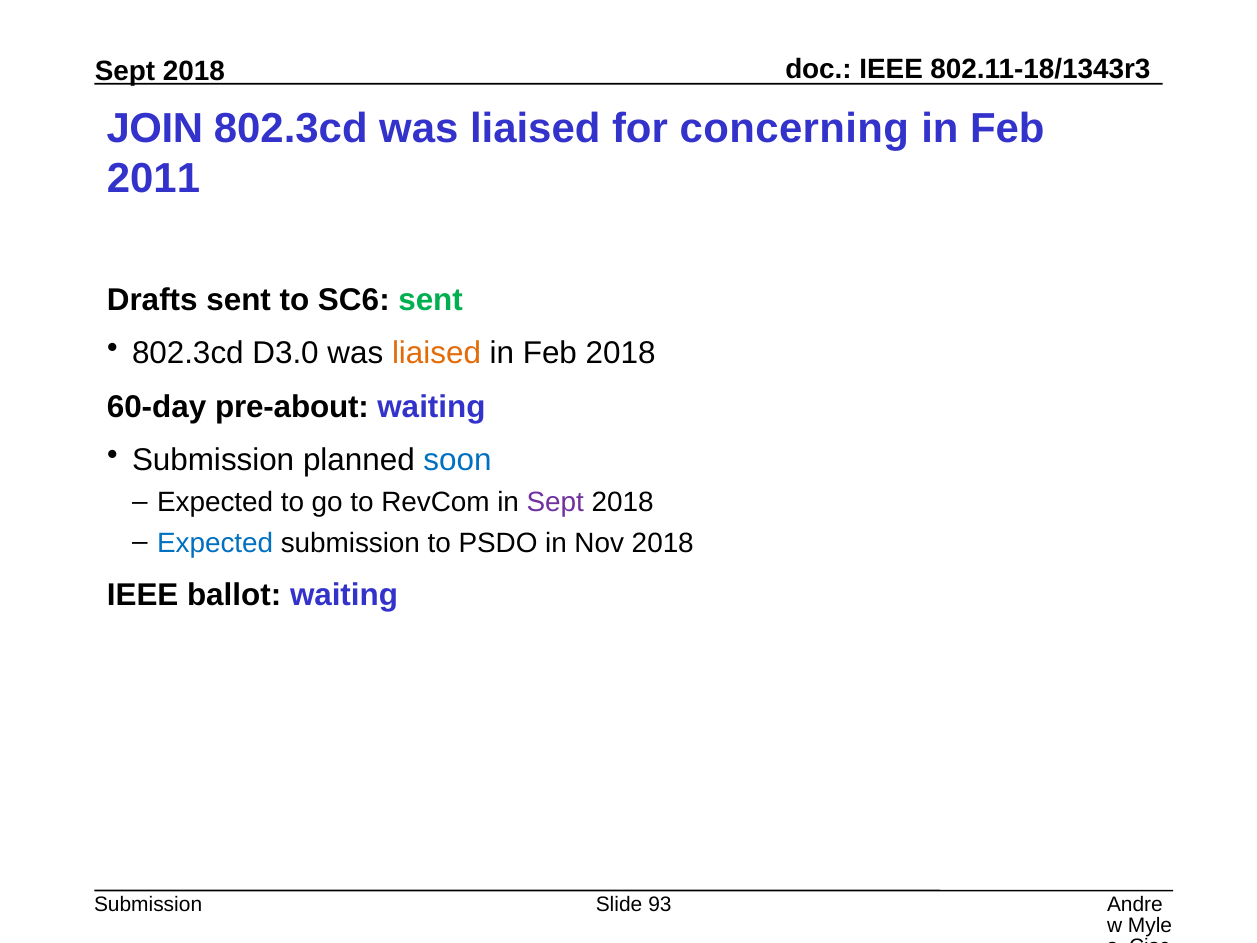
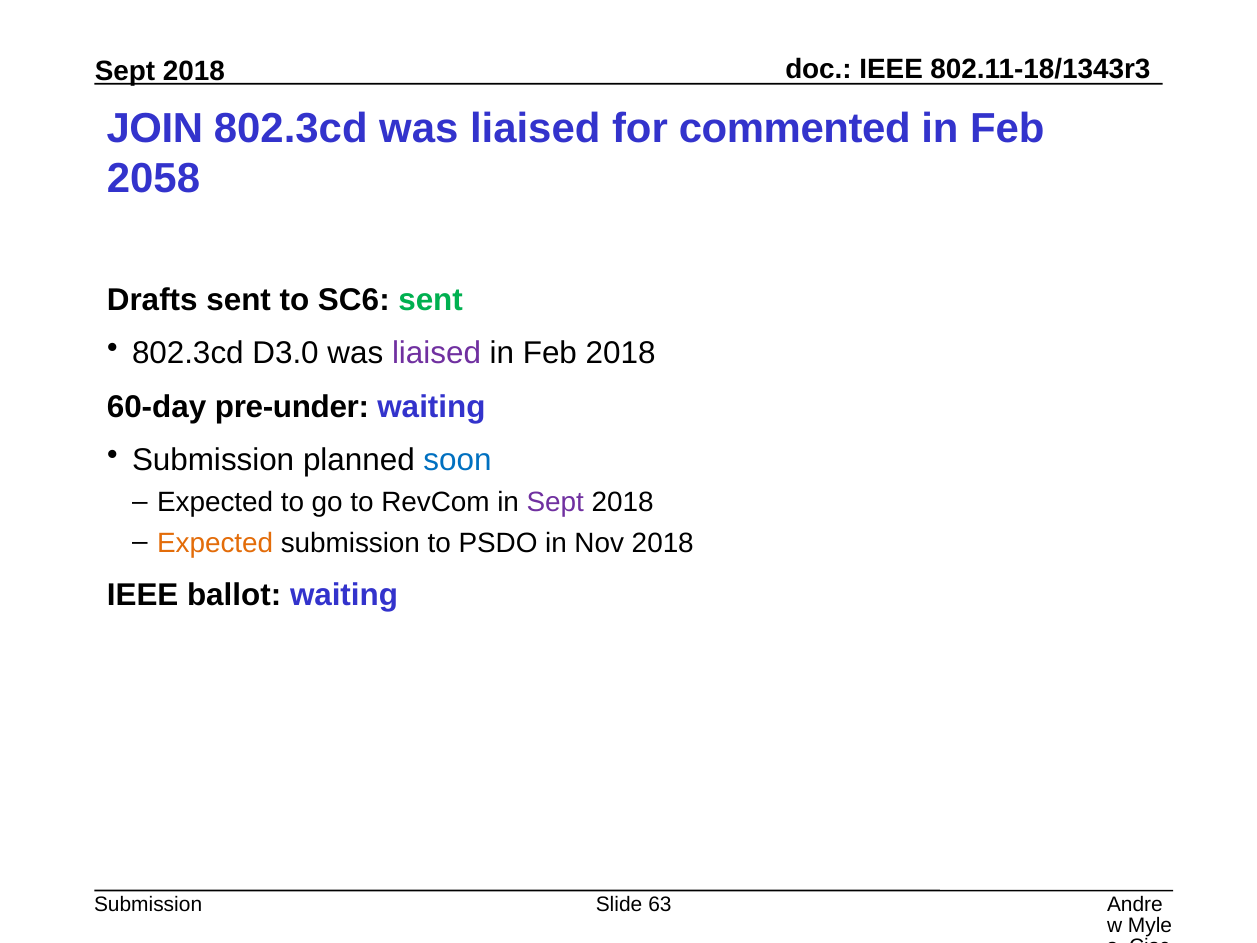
concerning: concerning -> commented (795, 129)
2011: 2011 -> 2058 (154, 179)
liaised colour: orange -> purple (437, 353)
pre-about: pre-about -> pre-under (292, 407)
Expected colour: blue -> orange (215, 543)
93: 93 -> 63 (660, 904)
